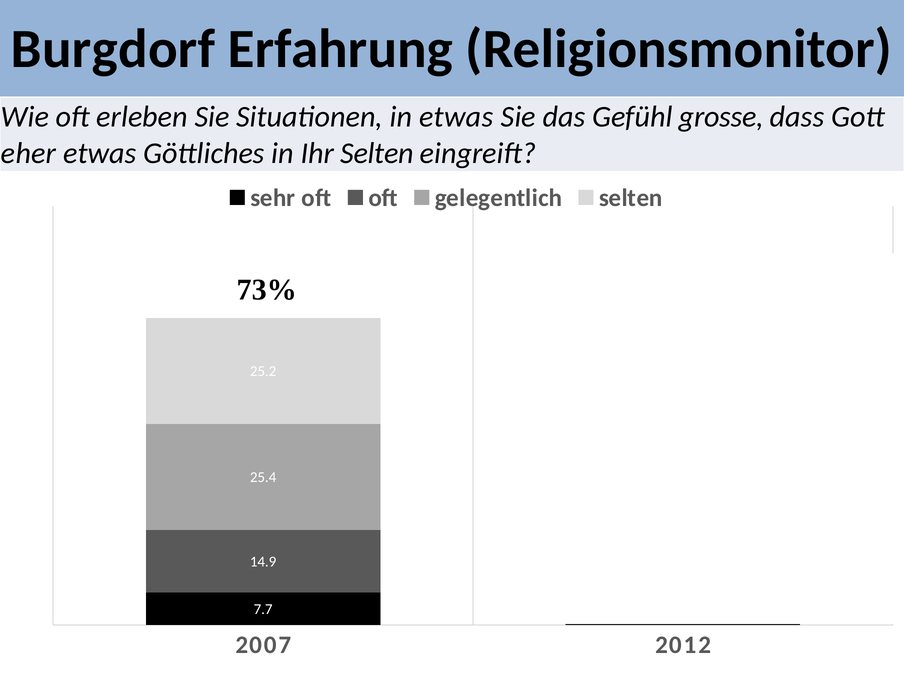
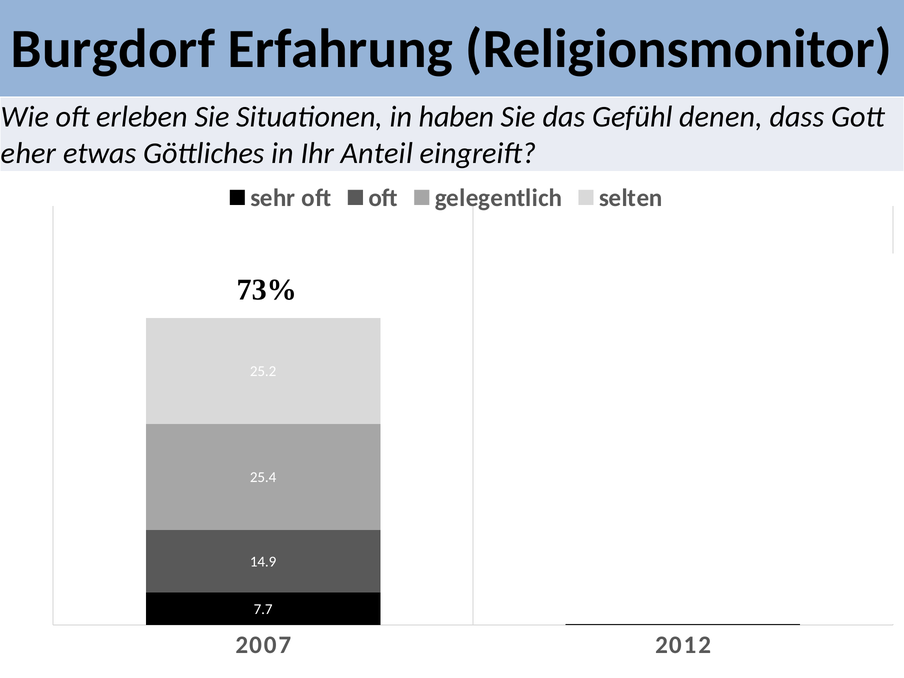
in etwas: etwas -> haben (457, 117)
grosse: grosse -> denen (721, 117)
Ihr Selten: Selten -> Anteil (377, 153)
